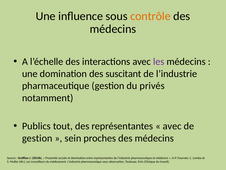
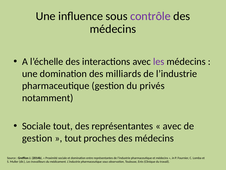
contrôle colour: orange -> purple (150, 16)
suscitant: suscitant -> milliards (123, 74)
Publics: Publics -> Sociale (36, 126)
sein: sein -> tout (73, 138)
